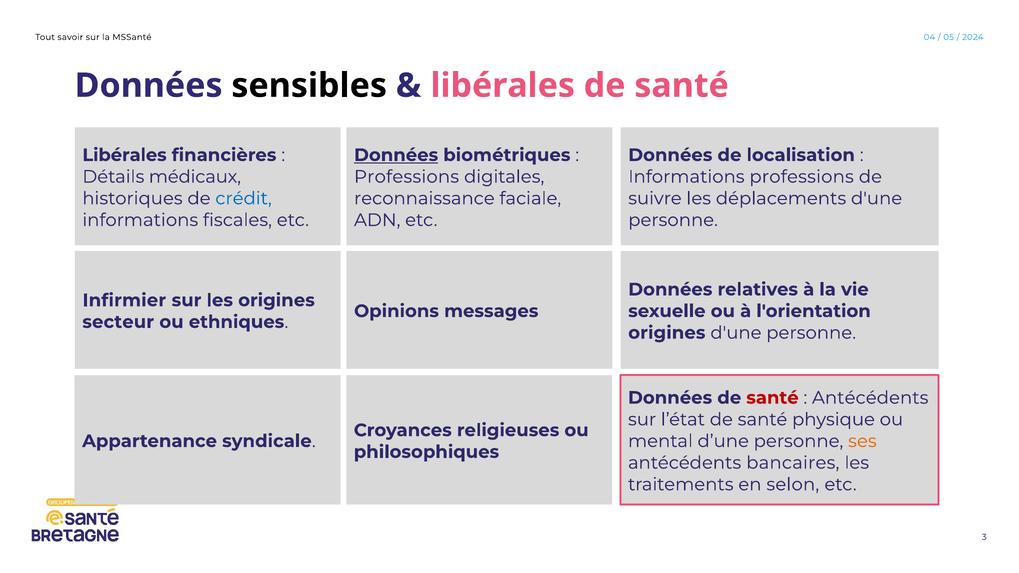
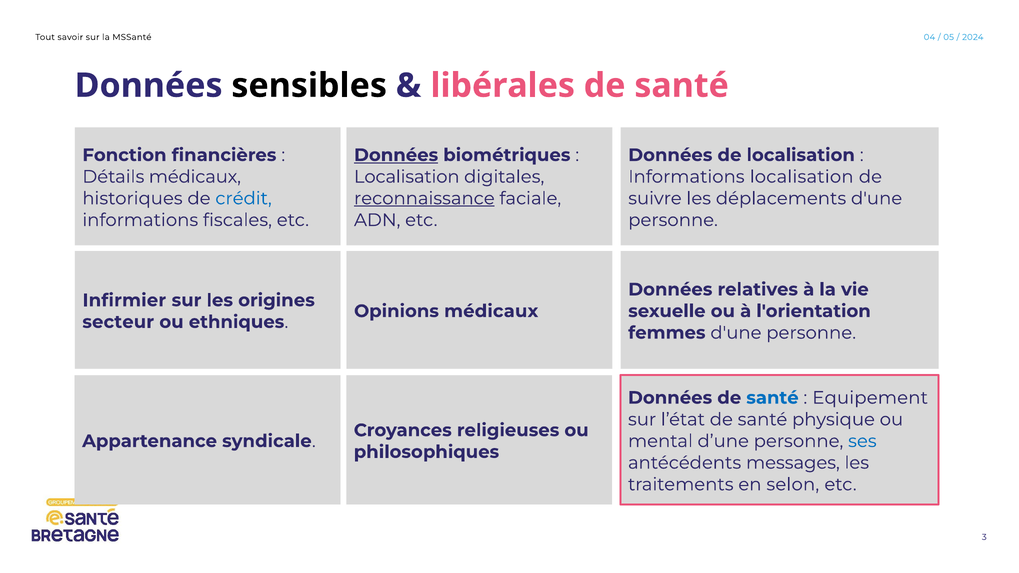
Libérales: Libérales -> Fonction (124, 155)
Professions: Professions -> Localisation (407, 177)
Informations professions: professions -> localisation (802, 177)
reconnaissance underline: none -> present (424, 198)
Opinions messages: messages -> médicaux (491, 311)
origines: origines -> femmes (667, 333)
santé colour: red -> blue (772, 398)
Antécédents: Antécédents -> Equipement (870, 398)
ses colour: orange -> blue (862, 441)
bancaires: bancaires -> messages (793, 463)
